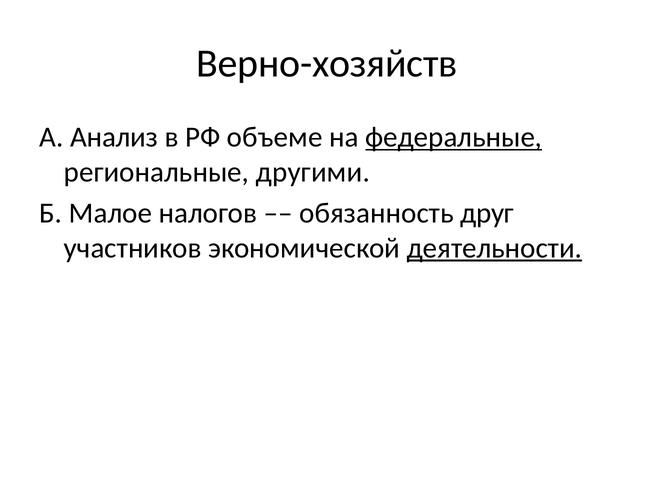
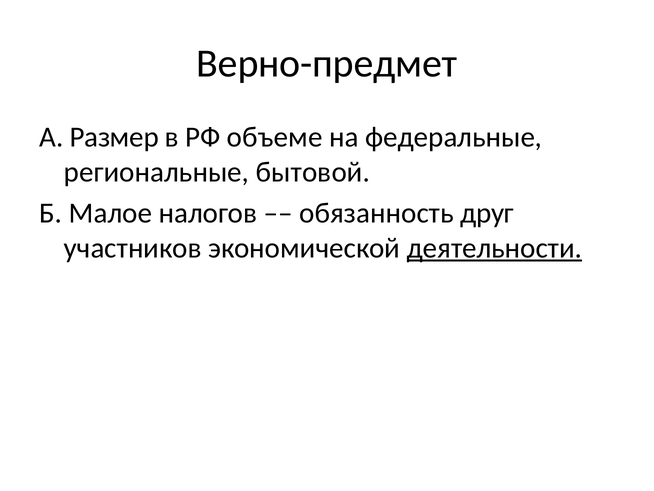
Верно-хозяйств: Верно-хозяйств -> Верно-предмет (327, 63)
Анализ: Анализ -> Размер (114, 137)
федеральные underline: present -> none (454, 137)
другими: другими -> бытовой (313, 172)
